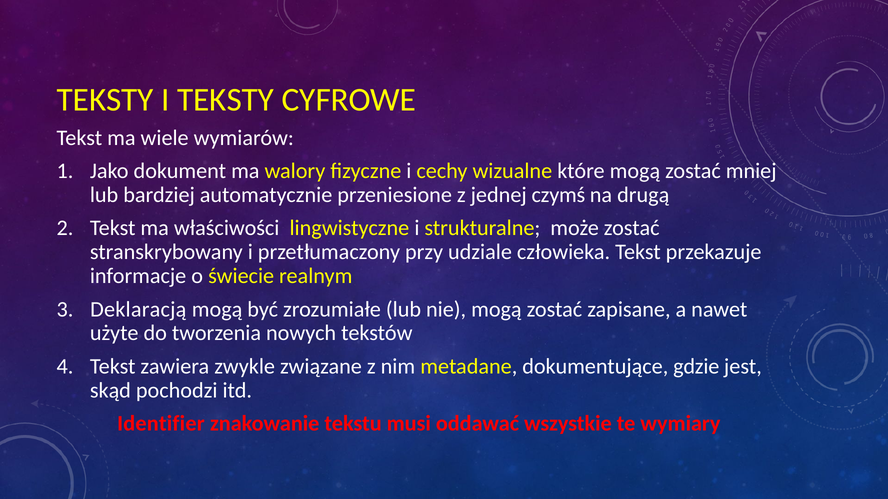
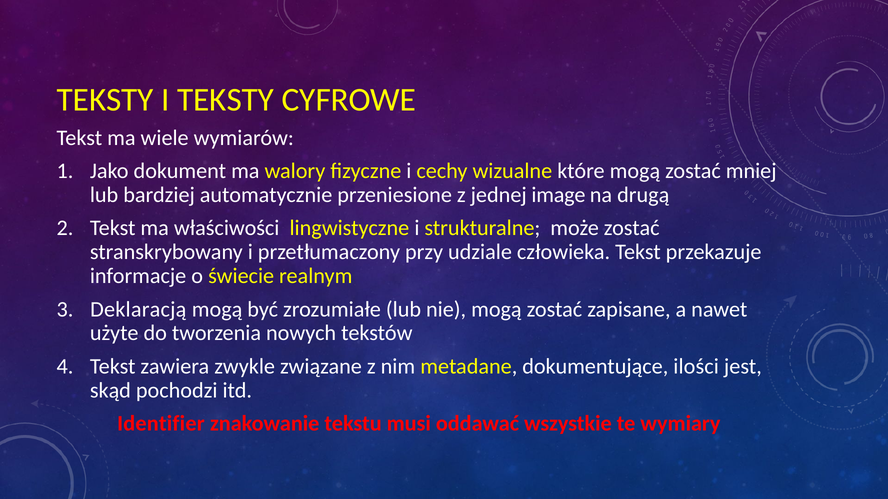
czymś: czymś -> image (558, 195)
gdzie: gdzie -> ilości (696, 367)
